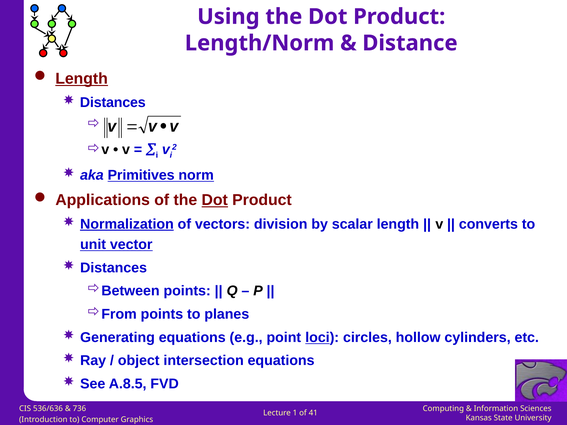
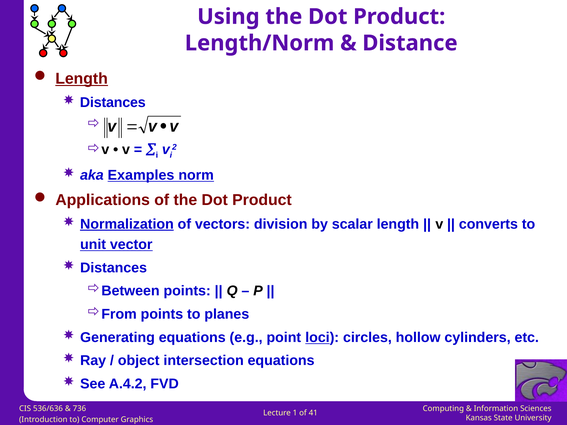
Primitives: Primitives -> Examples (141, 175)
Dot underline: present -> none (215, 200)
A.8.5: A.8.5 -> A.4.2 (128, 384)
